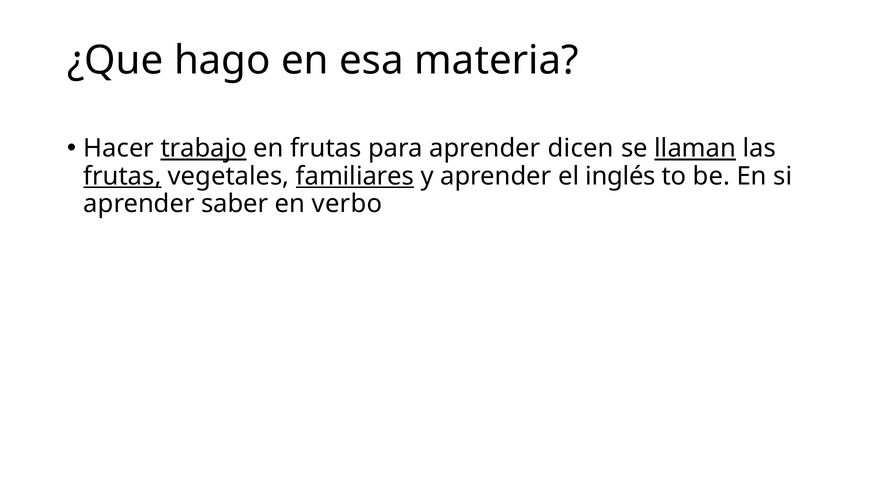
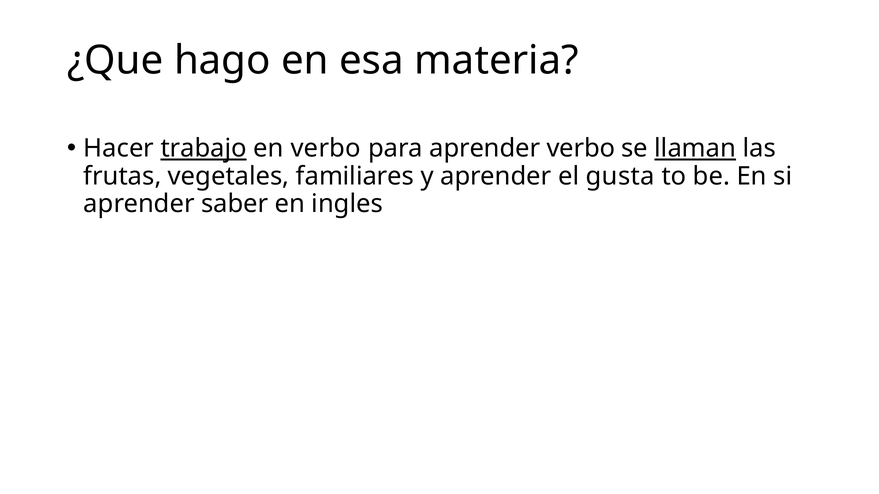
en frutas: frutas -> verbo (326, 149)
aprender dicen: dicen -> verbo (581, 149)
frutas underline: present -> none (122, 176)
familiares underline: present -> none (355, 176)
inglés: inglés -> gusta (620, 176)
verbo: verbo -> ingles (347, 204)
